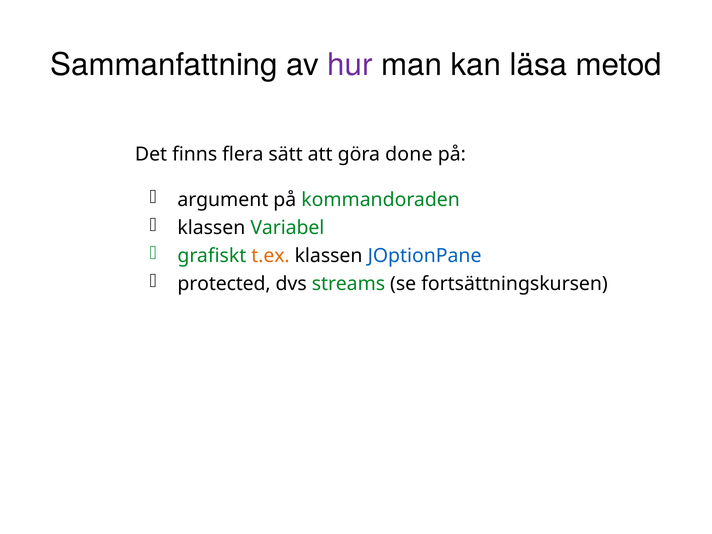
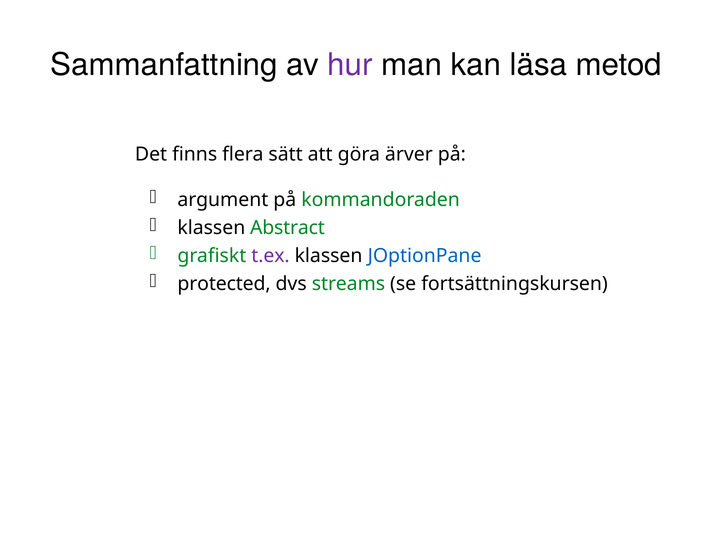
done: done -> ärver (409, 154)
Variabel: Variabel -> Abstract (287, 228)
t.ex colour: orange -> purple (271, 256)
